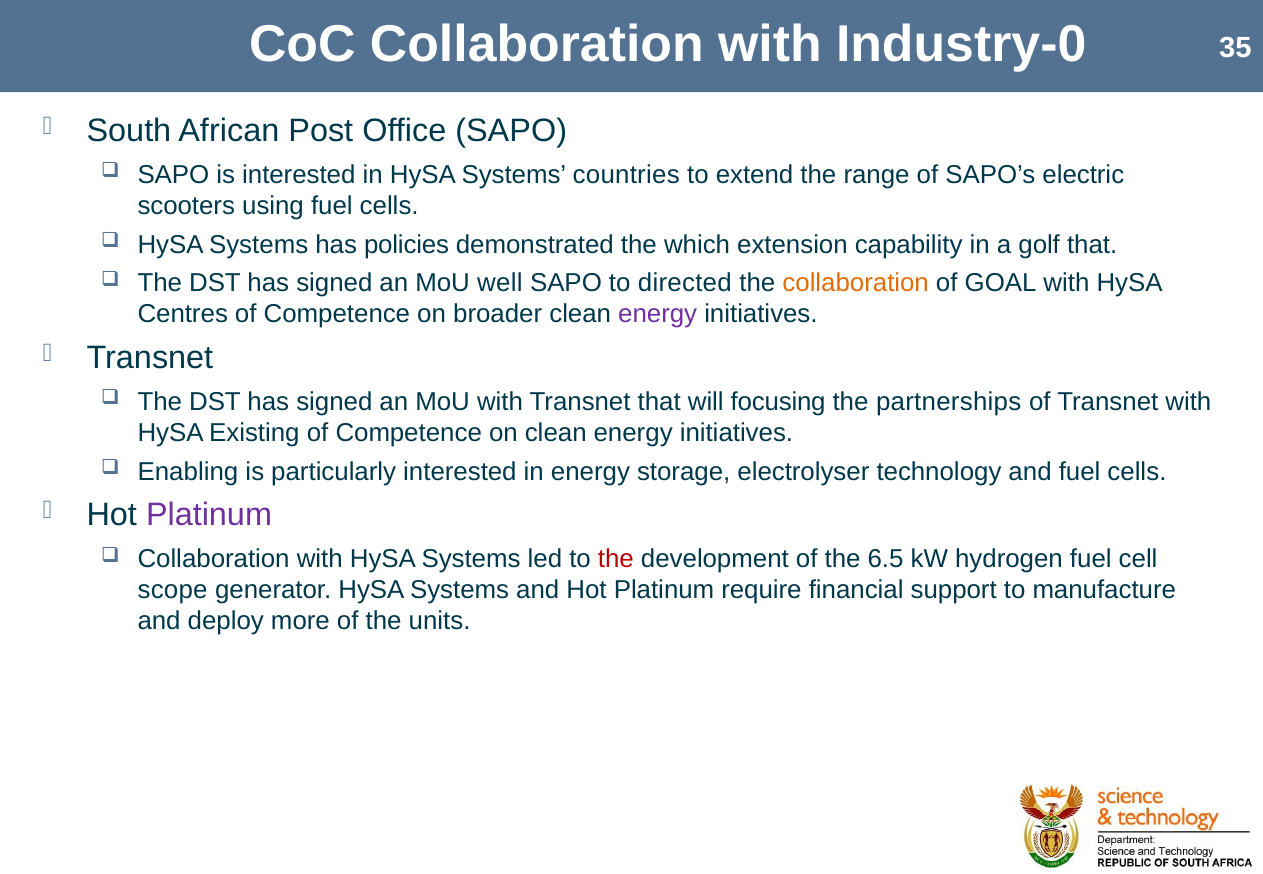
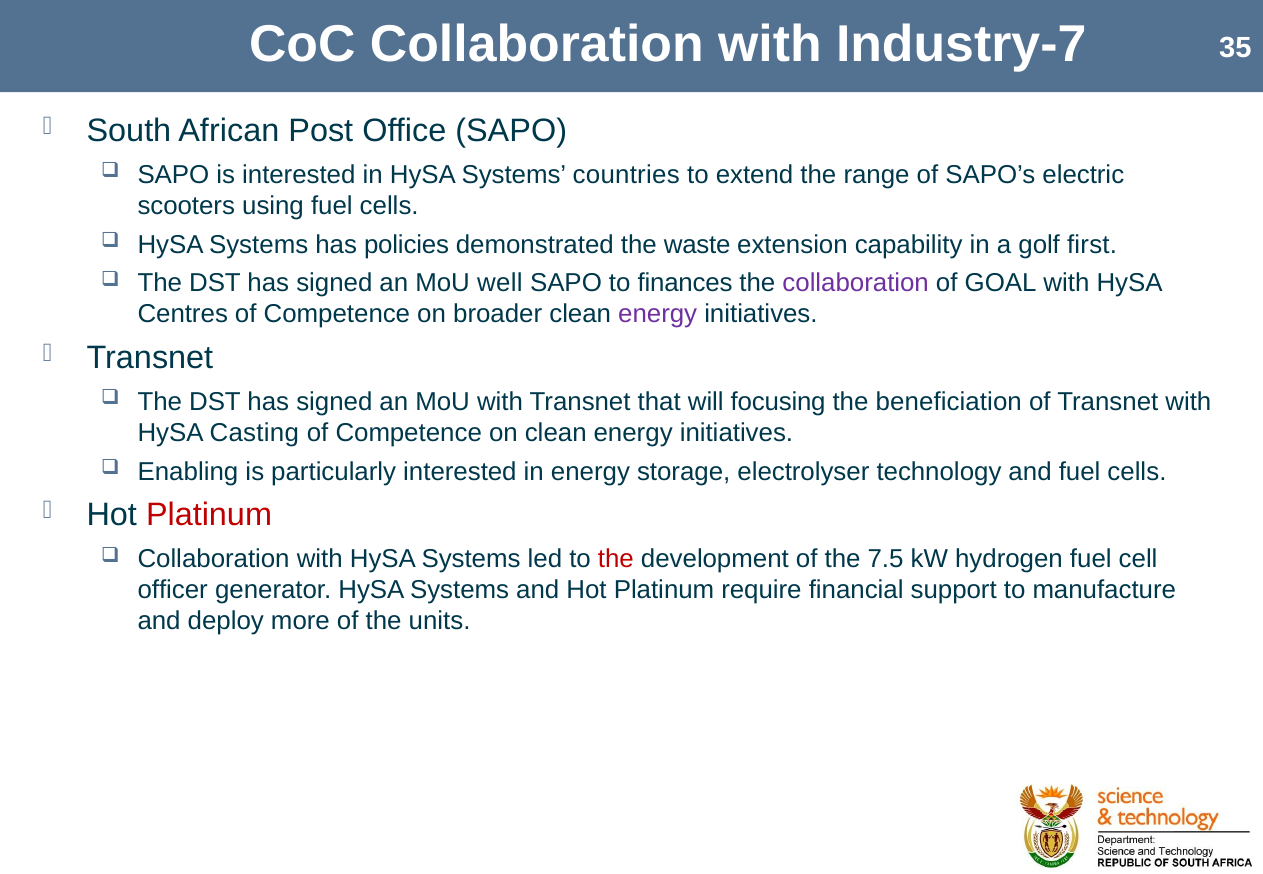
Industry-0: Industry-0 -> Industry-7 (961, 45)
which: which -> waste (697, 245)
golf that: that -> first (1092, 245)
directed: directed -> finances (685, 284)
collaboration colour: orange -> purple (856, 284)
partnerships: partnerships -> beneficiation (949, 402)
Existing: Existing -> Casting (254, 433)
Platinum colour: purple -> red (209, 515)
6.5: 6.5 -> 7.5 (886, 559)
scope: scope -> officer (173, 590)
